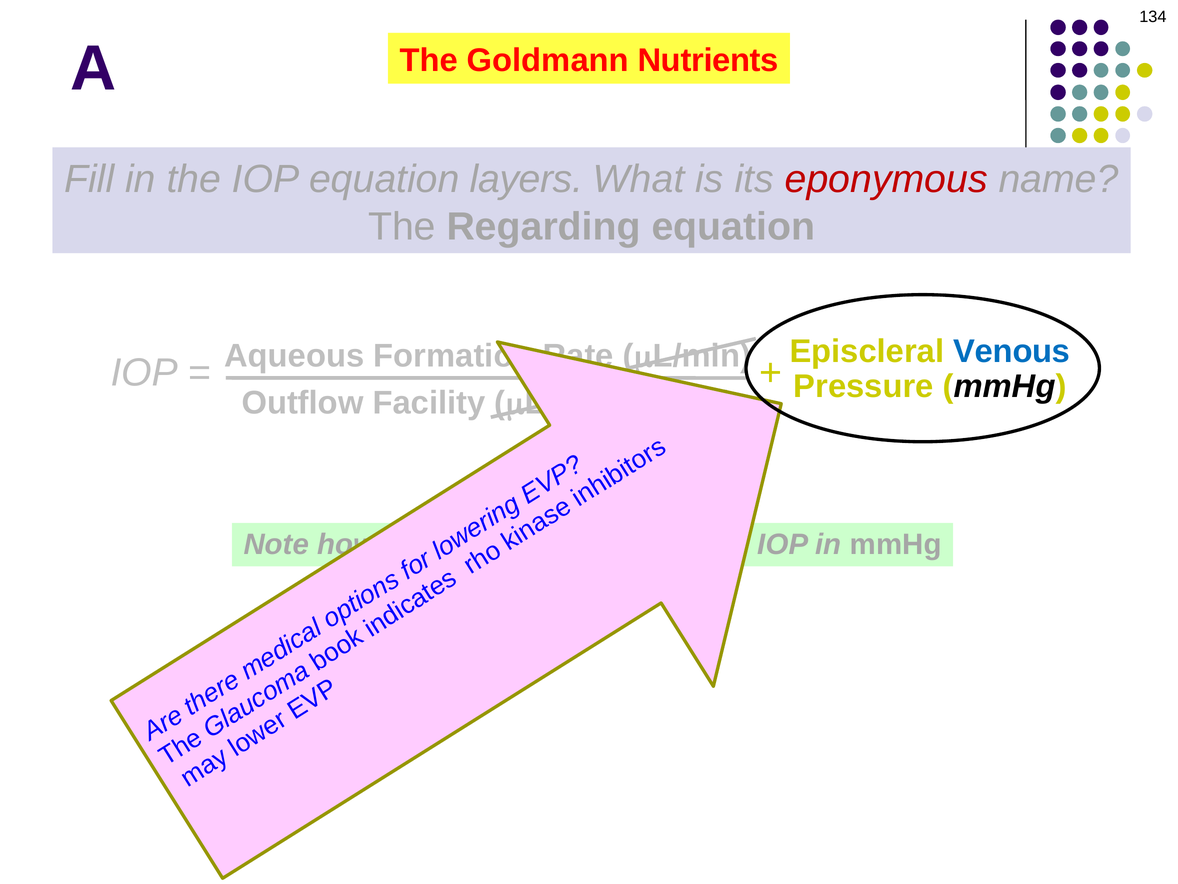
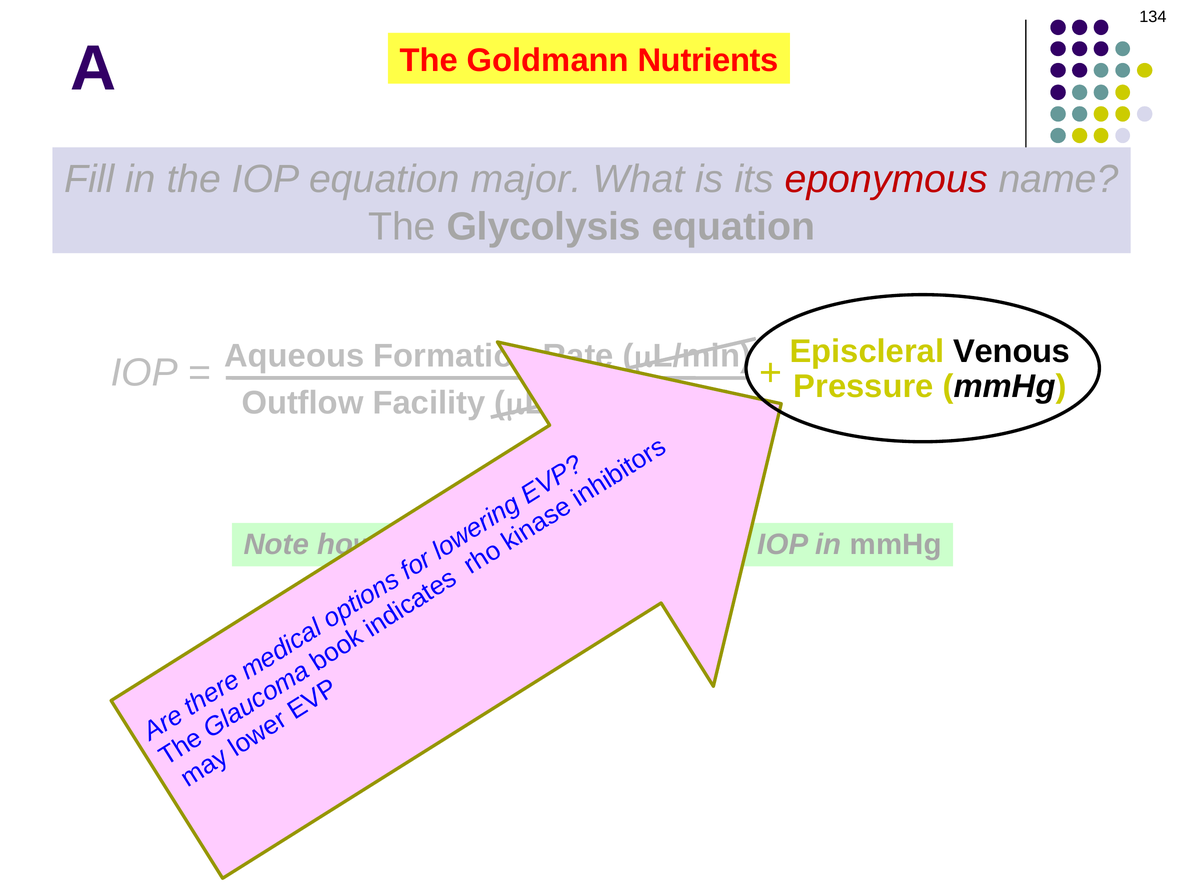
layers: layers -> major (526, 179)
Regarding: Regarding -> Glycolysis (544, 226)
Venous colour: blue -> black (1012, 351)
